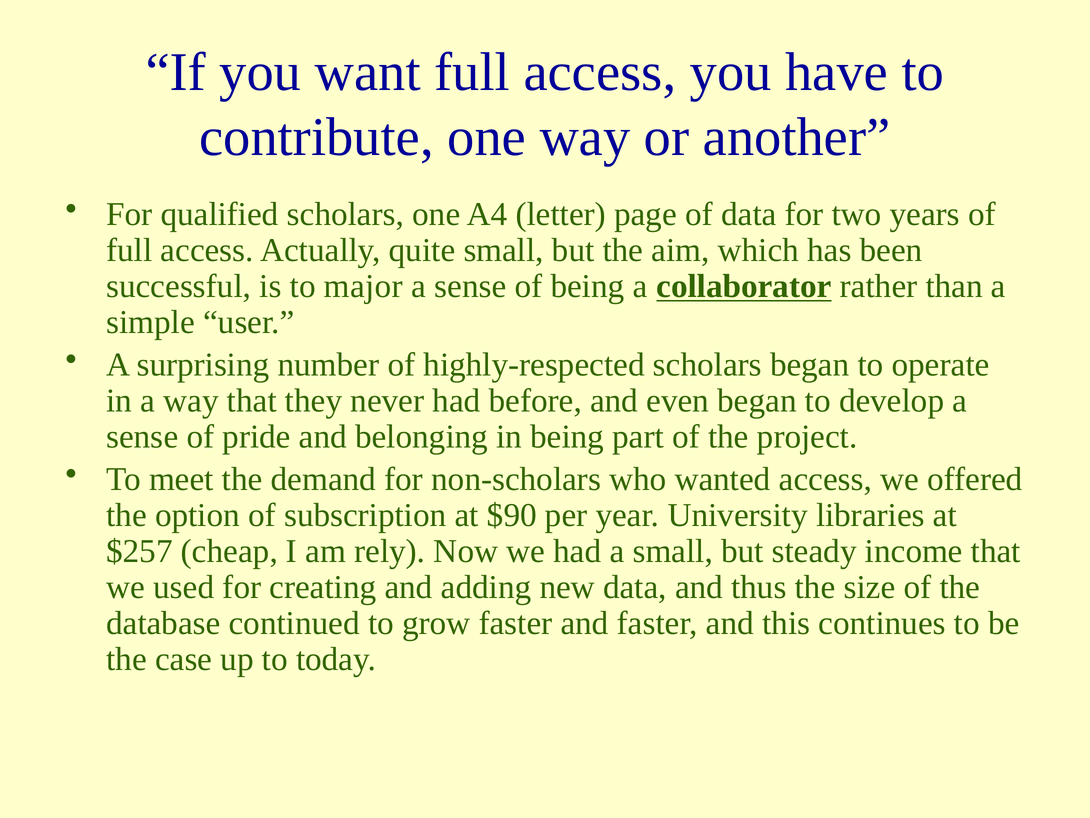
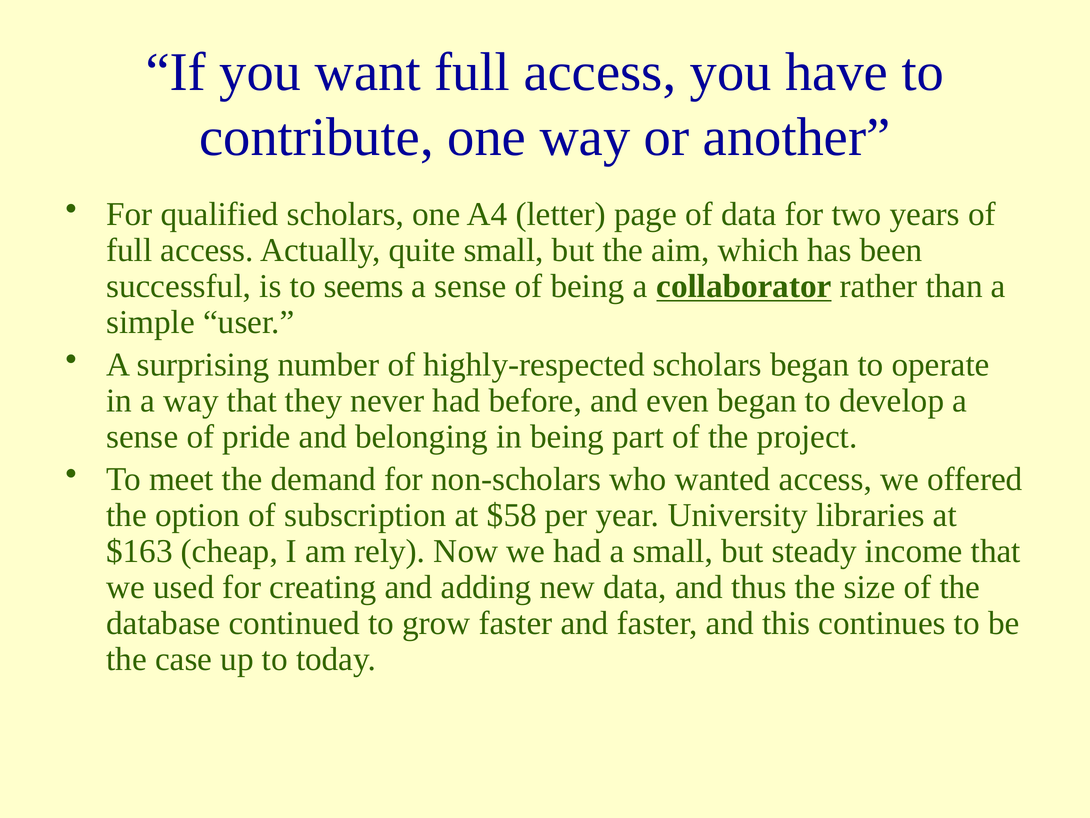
major: major -> seems (364, 286)
$90: $90 -> $58 (512, 515)
$257: $257 -> $163 (140, 551)
